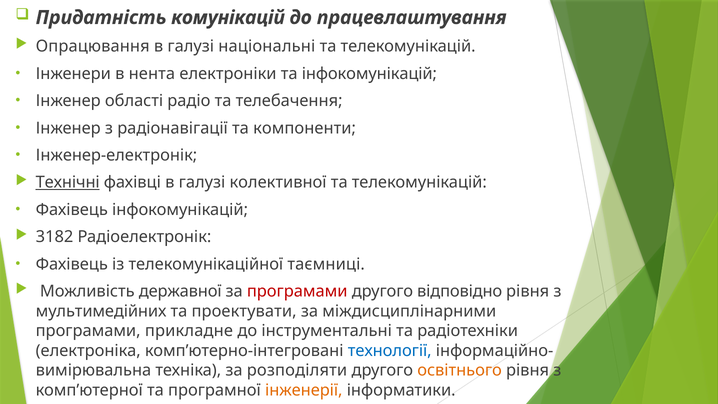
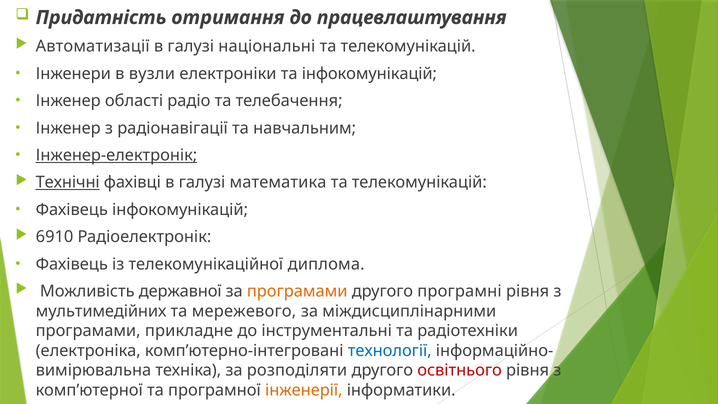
комунікацій: комунікацій -> отримання (228, 18)
Опрацювання: Опрацювання -> Автоматизації (93, 46)
нента: нента -> вузли (152, 74)
компоненти: компоненти -> навчальним (305, 128)
Інженер-електронік underline: none -> present (117, 155)
колективної: колективної -> математика (278, 182)
3182: 3182 -> 6910 (55, 237)
таємниці: таємниці -> диплома (326, 264)
програмами colour: red -> orange (297, 291)
відповідно: відповідно -> програмні (460, 291)
проектувати: проектувати -> мережевого (244, 311)
освітнього colour: orange -> red (460, 370)
